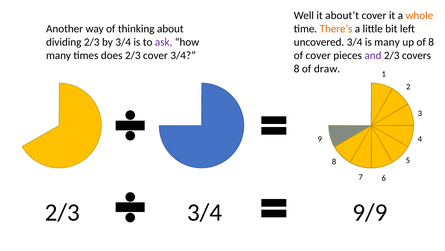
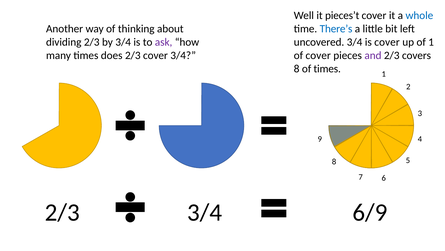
about’t: about’t -> pieces’t (342, 15)
whole colour: orange -> blue (419, 15)
There’s colour: orange -> blue (336, 29)
is many: many -> cover (387, 42)
of 8: 8 -> 1 (431, 42)
of draw: draw -> times (327, 69)
9/9: 9/9 -> 6/9 (370, 212)
